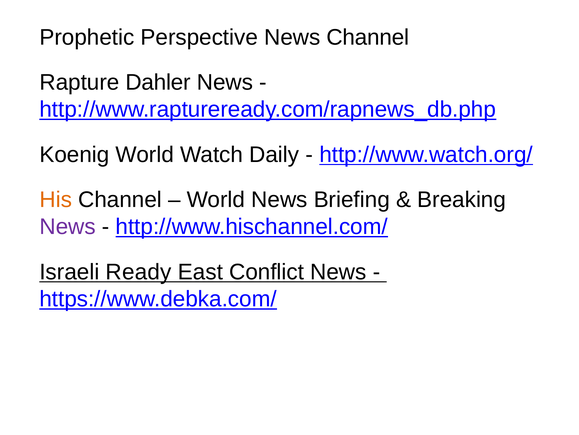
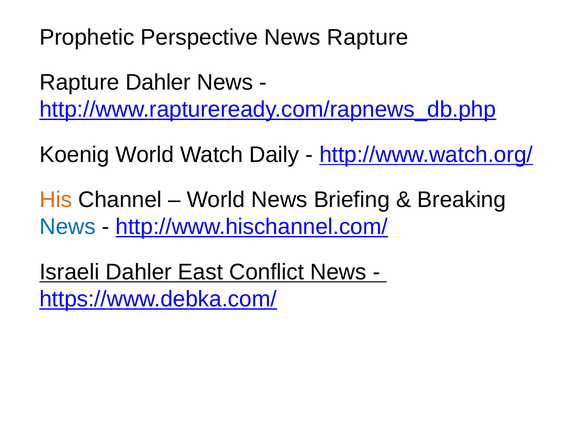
News Channel: Channel -> Rapture (368, 37)
News colour: purple -> blue (68, 226)
Israeli Ready: Ready -> Dahler (139, 272)
